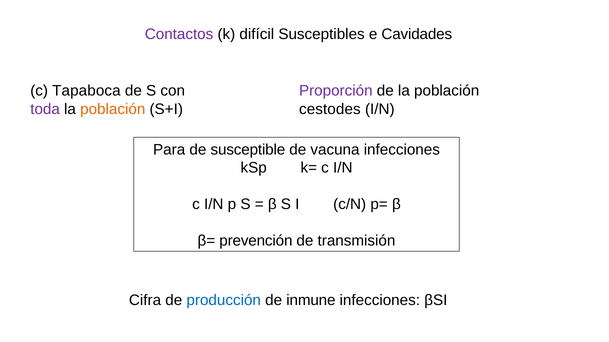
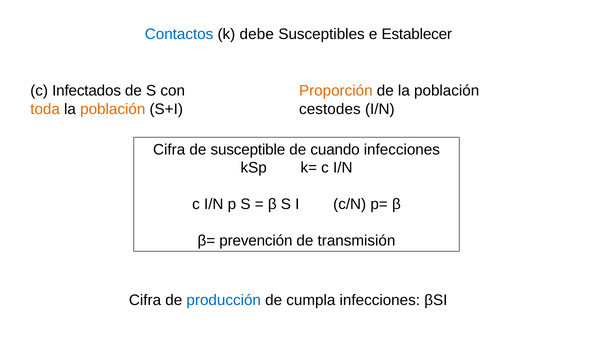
Contactos colour: purple -> blue (179, 34)
difícil: difícil -> debe (257, 34)
Cavidades: Cavidades -> Establecer (417, 34)
Tapaboca: Tapaboca -> Infectados (87, 91)
Proporción colour: purple -> orange (336, 91)
toda colour: purple -> orange (45, 109)
Para: Para -> Cifra (169, 150)
vacuna: vacuna -> cuando (335, 150)
inmune: inmune -> cumpla (311, 301)
